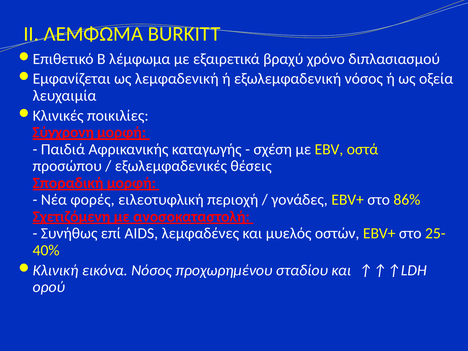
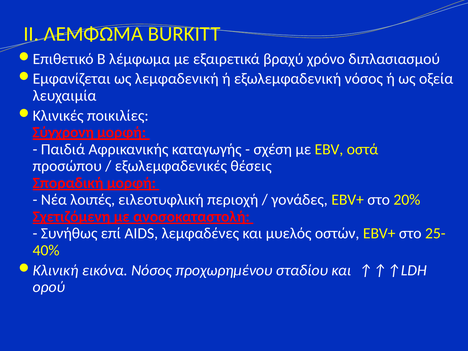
φορές: φορές -> λοιπές (93, 200)
86%: 86% -> 20% (407, 200)
